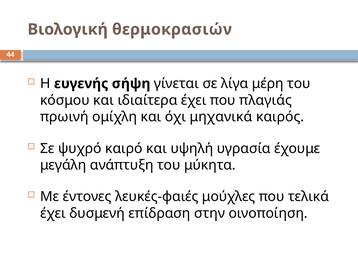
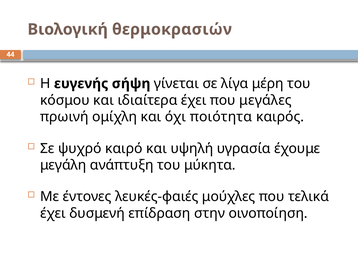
πλαγιάς: πλαγιάς -> μεγάλες (266, 100)
μηχανικά: μηχανικά -> ποιότητα (221, 117)
